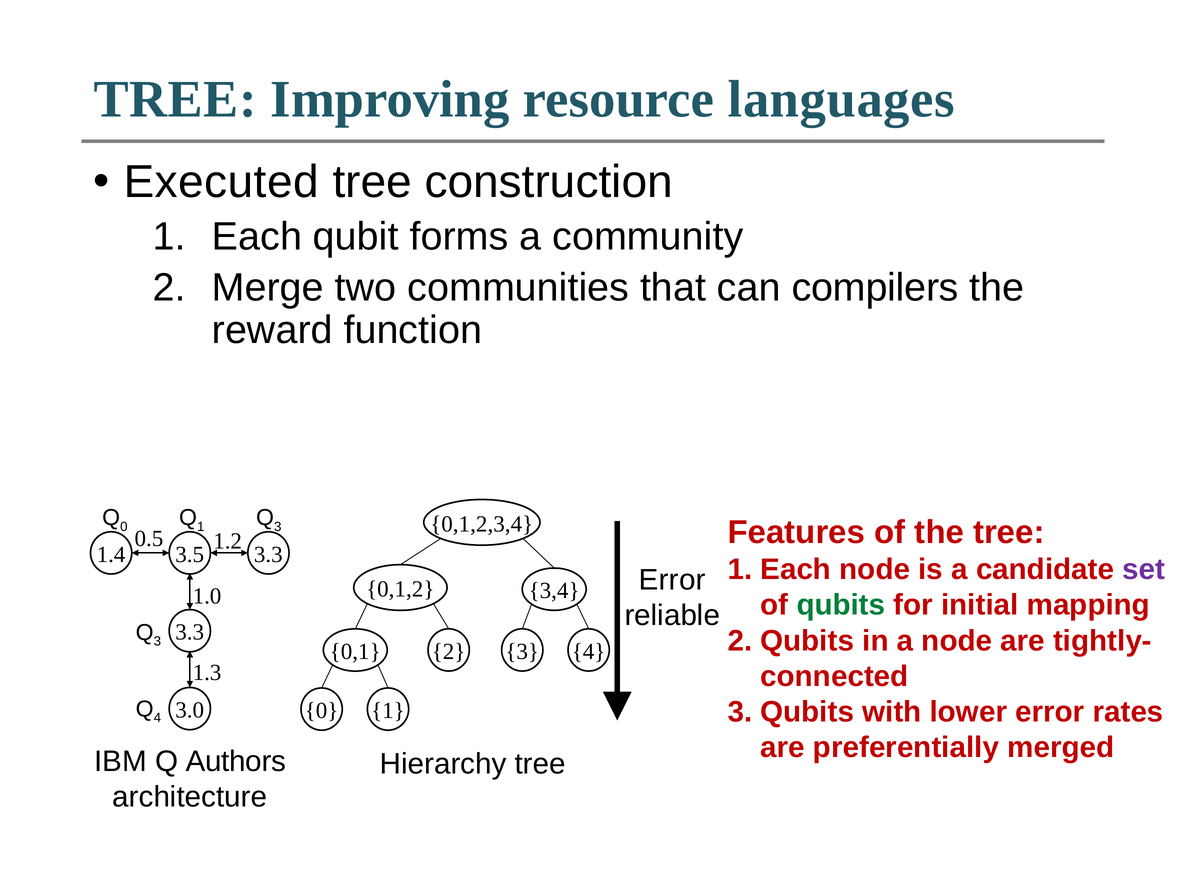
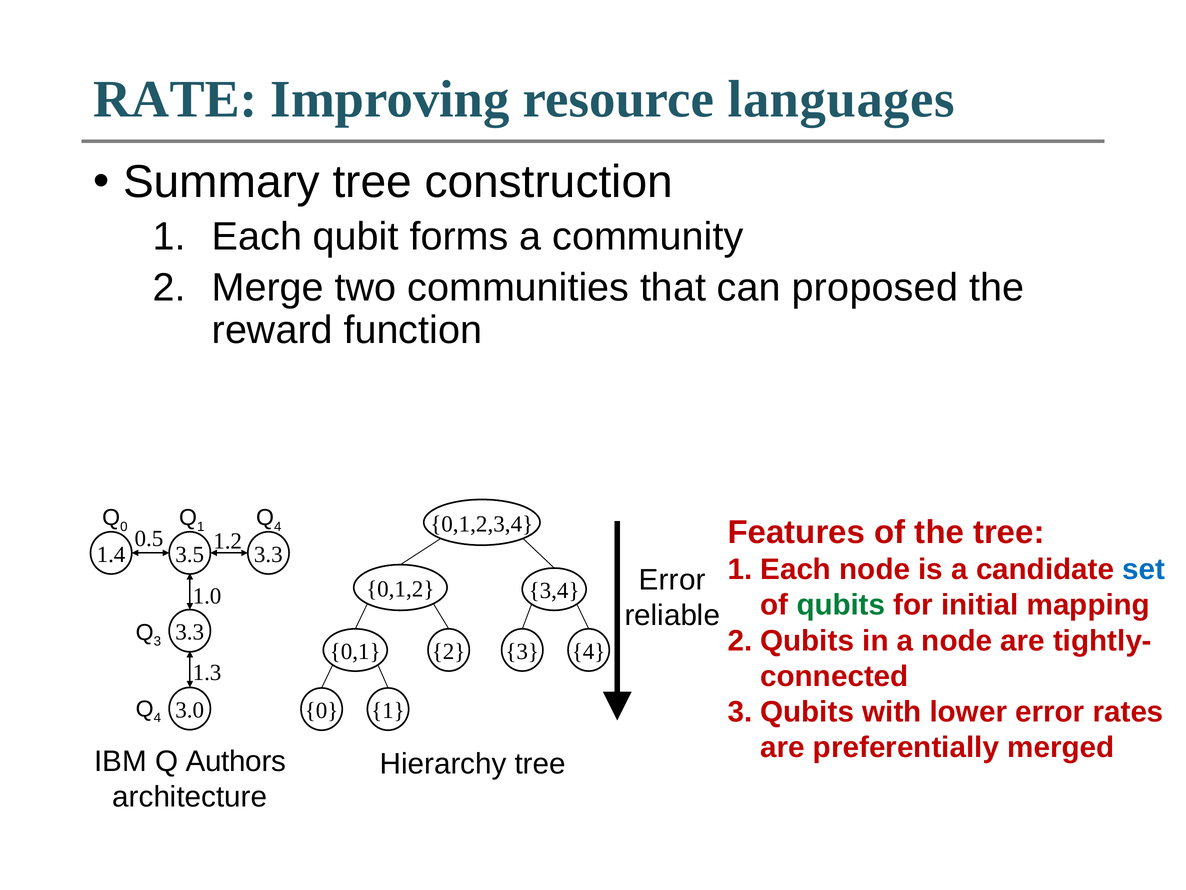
TREE: TREE -> RATE (175, 99)
Executed: Executed -> Summary (222, 182)
compilers: compilers -> proposed (875, 287)
1 Q 3: 3 -> 4 (278, 527)
set colour: purple -> blue (1144, 569)
